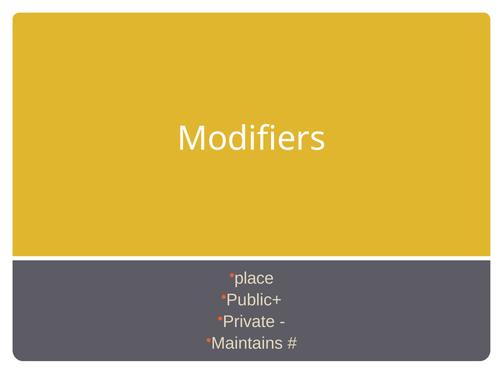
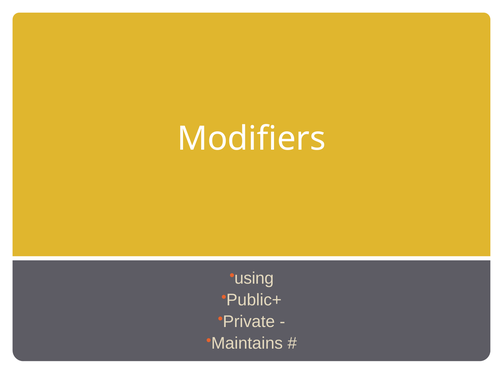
place: place -> using (254, 278)
